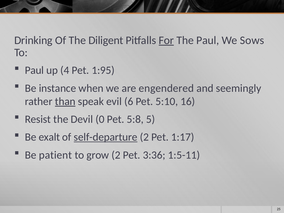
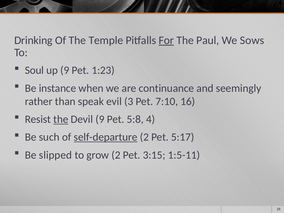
Diligent: Diligent -> Temple (106, 40)
Paul: Paul -> Soul (34, 70)
up 4: 4 -> 9 (65, 70)
1:95: 1:95 -> 1:23 (103, 70)
engendered: engendered -> continuance (166, 88)
than underline: present -> none (65, 101)
6: 6 -> 3 (129, 101)
5:10: 5:10 -> 7:10 (167, 101)
the underline: none -> present (61, 119)
Devil 0: 0 -> 9 (100, 119)
5: 5 -> 4 (151, 119)
exalt: exalt -> such (49, 137)
1:17: 1:17 -> 5:17 (183, 137)
patient: patient -> slipped (55, 155)
3:36: 3:36 -> 3:15 (154, 155)
